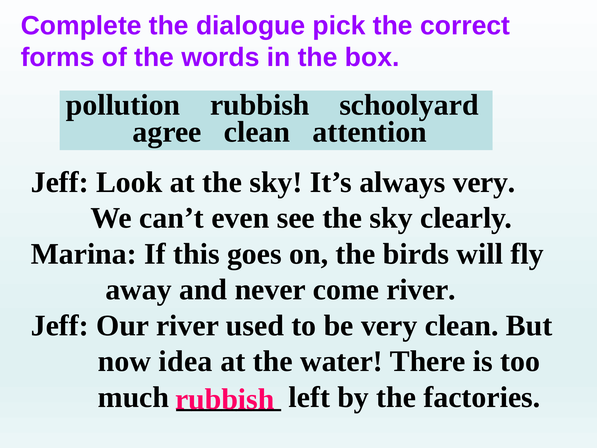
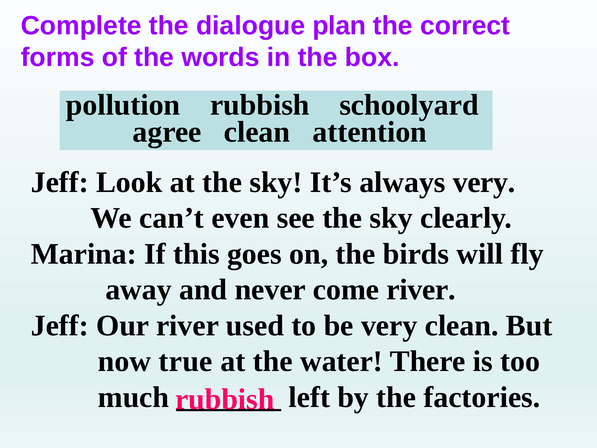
pick: pick -> plan (339, 26)
idea: idea -> true (186, 361)
